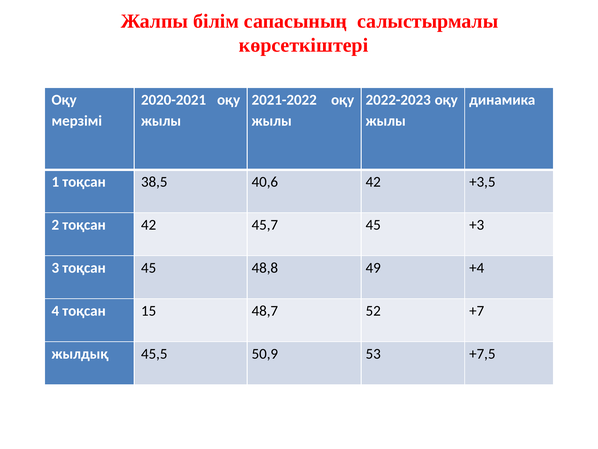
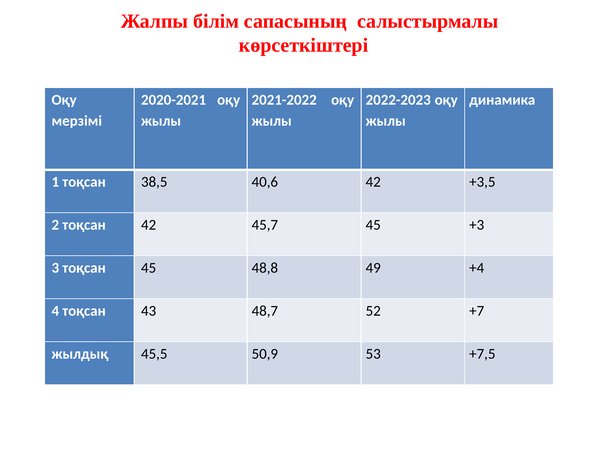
15: 15 -> 43 (149, 310)
